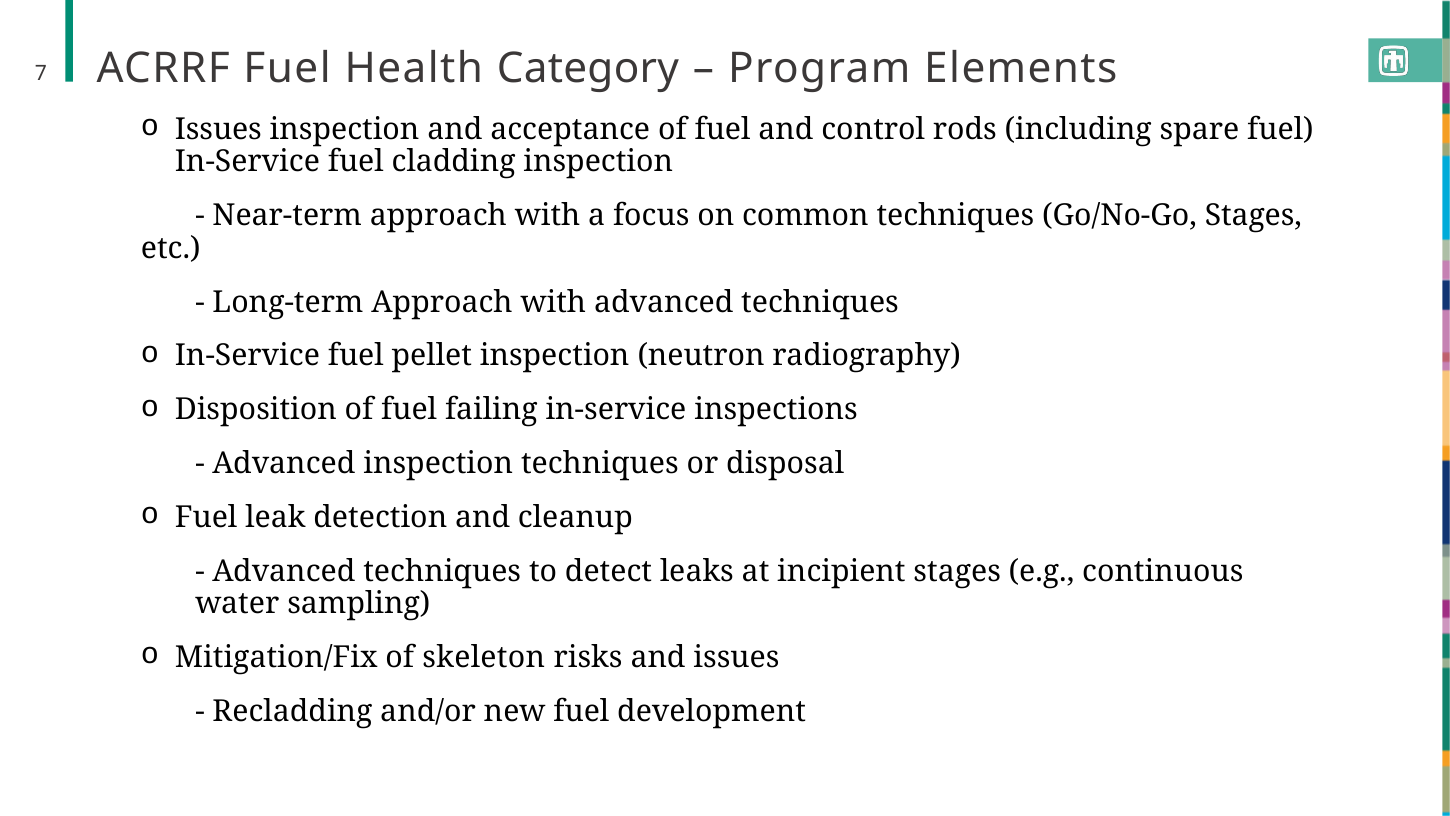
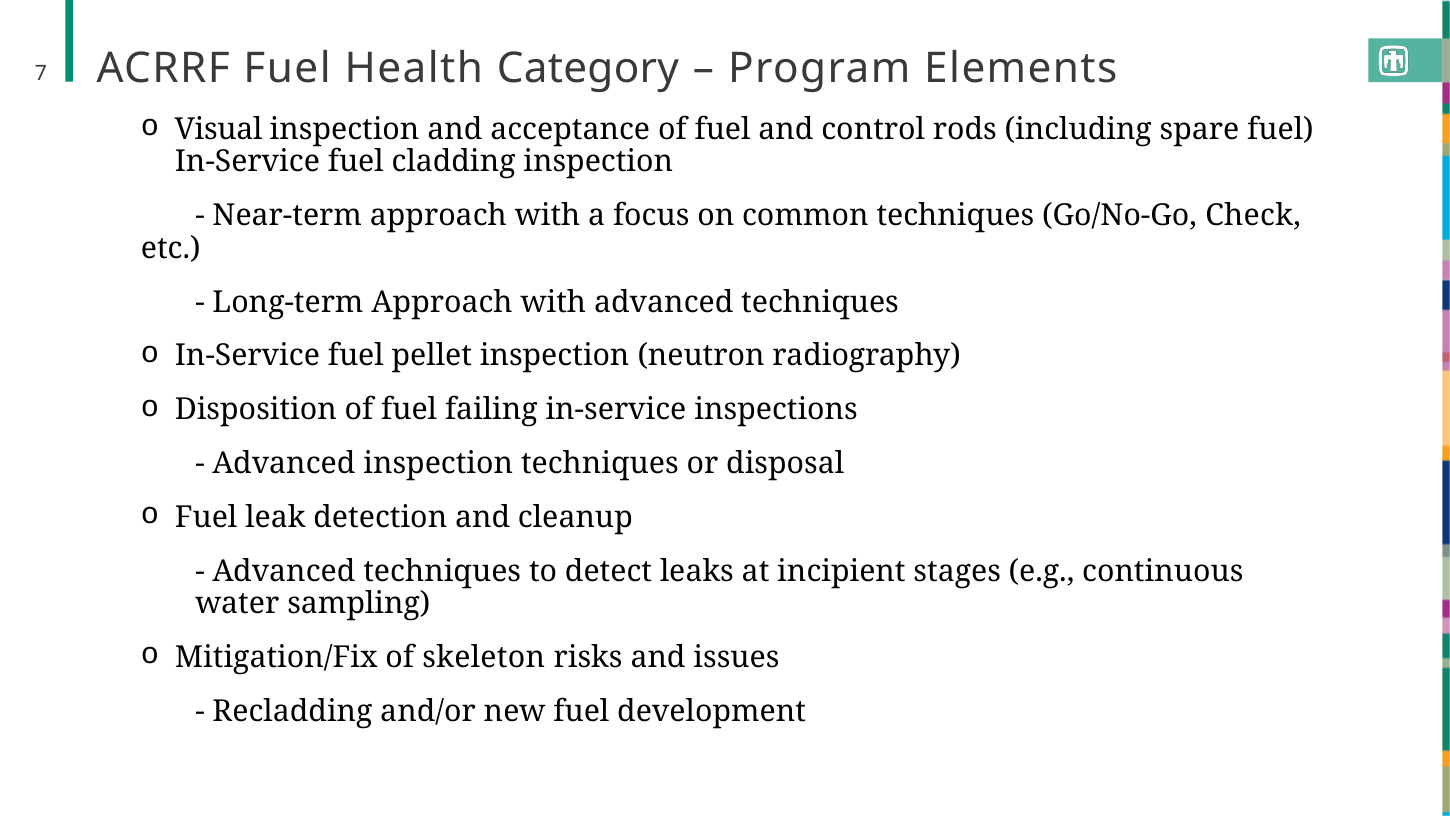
Issues: Issues -> Visual (219, 129)
Go/No-Go Stages: Stages -> Check (1253, 216)
